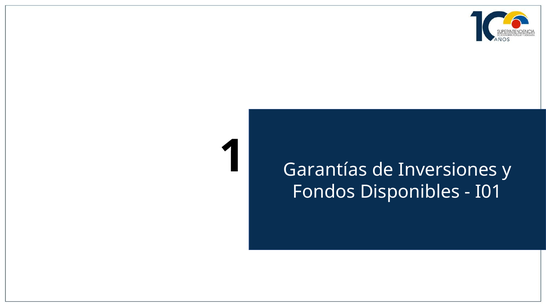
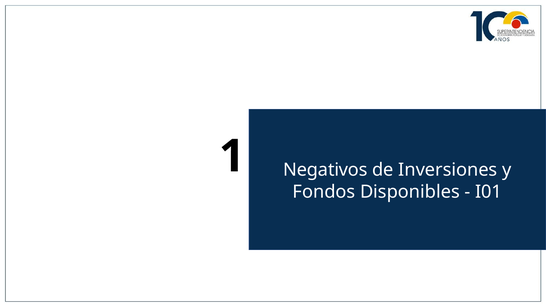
Garantías: Garantías -> Negativos (325, 170)
